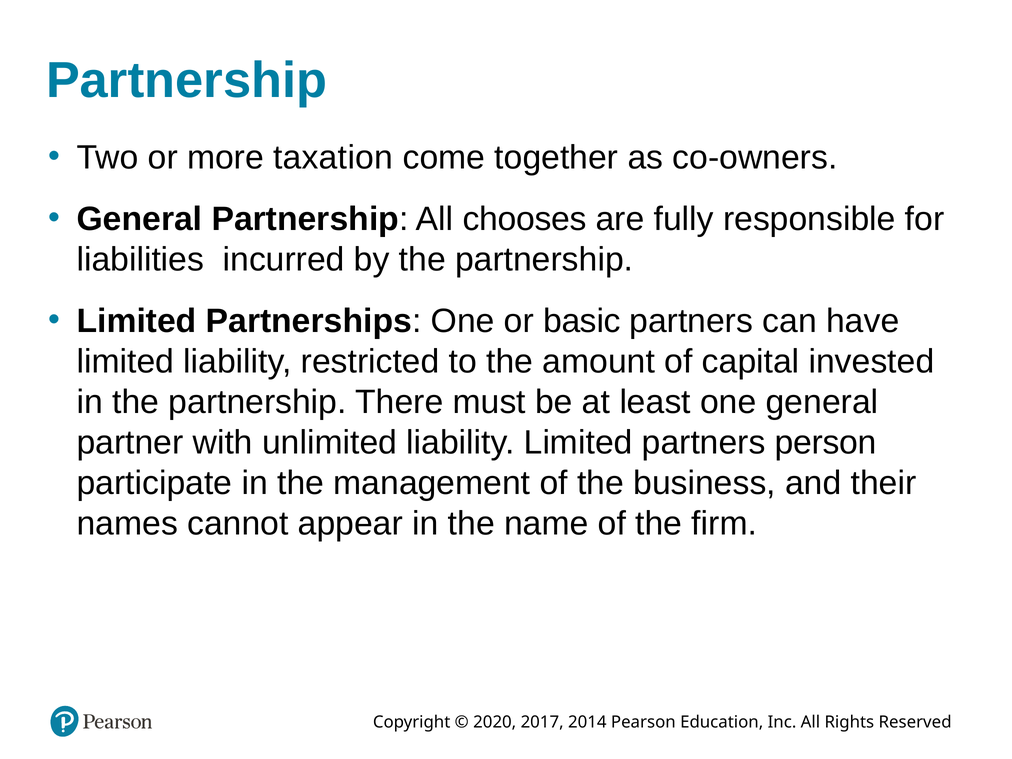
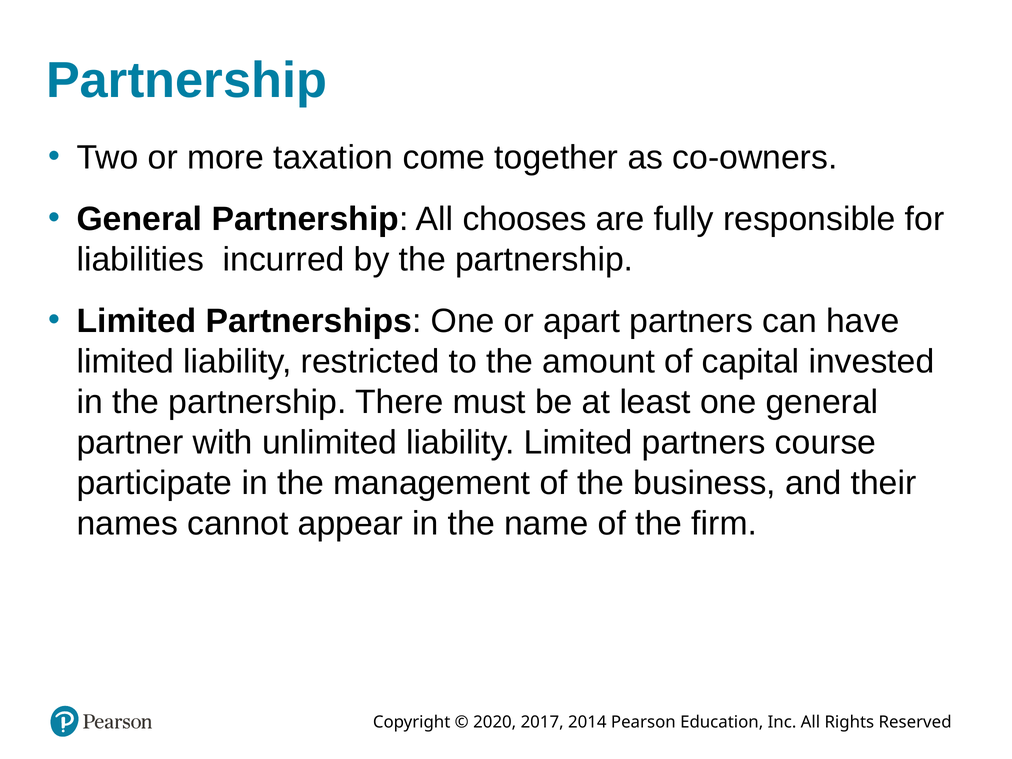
basic: basic -> apart (582, 321)
person: person -> course (826, 443)
